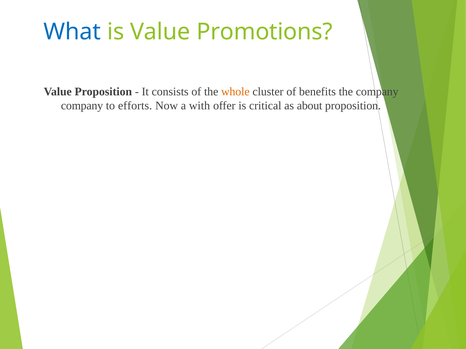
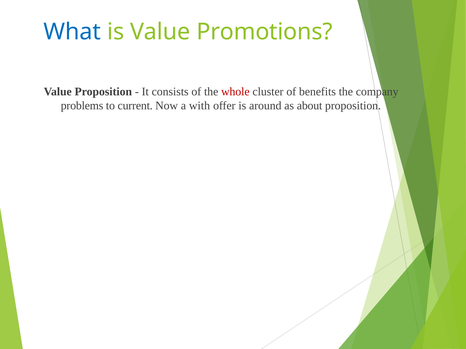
whole colour: orange -> red (235, 92)
company: company -> problems (82, 106)
efforts: efforts -> current (135, 106)
critical: critical -> around (265, 106)
